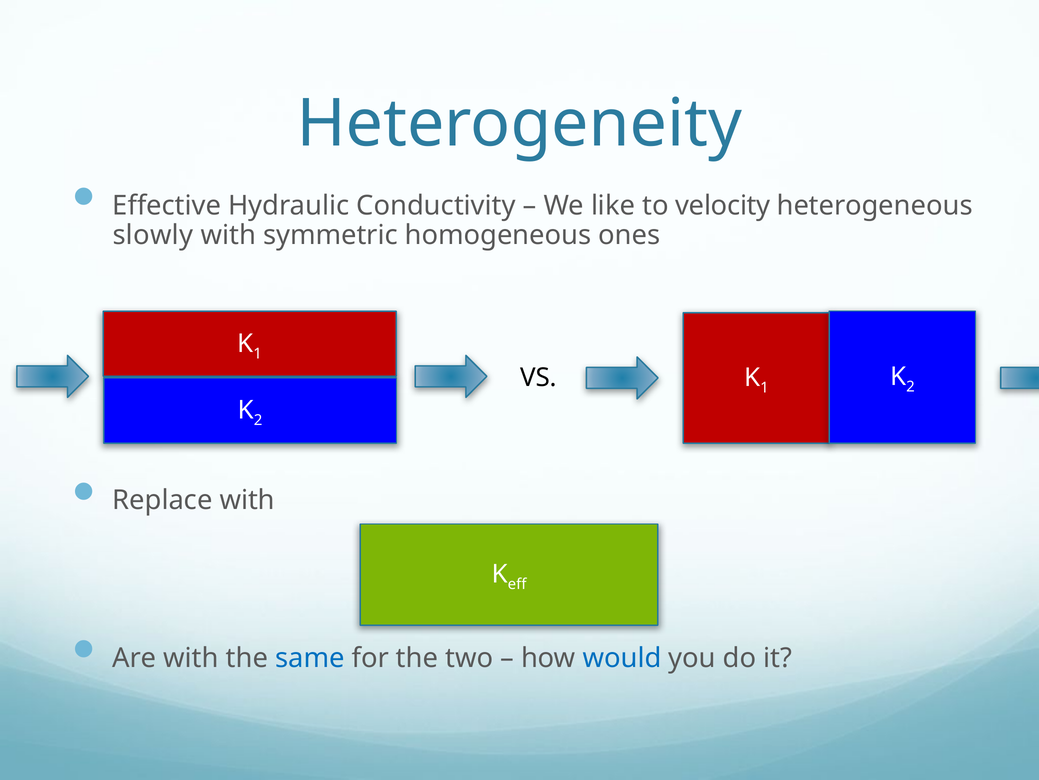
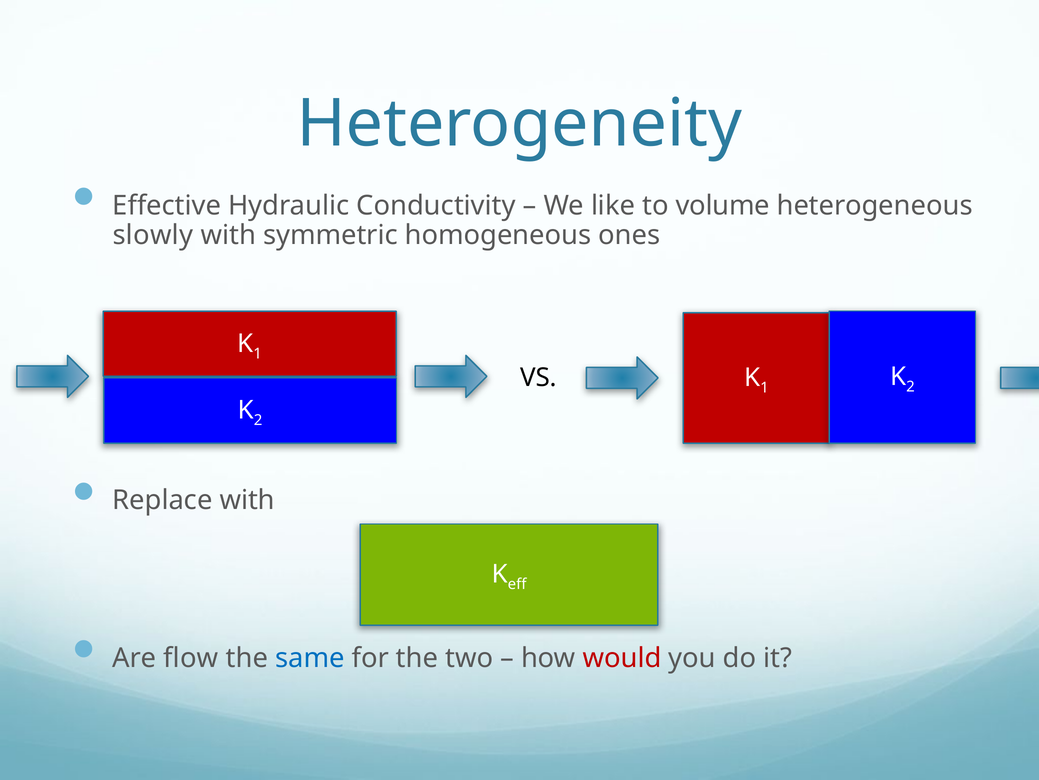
velocity: velocity -> volume (723, 205)
Are with: with -> flow (191, 657)
would colour: blue -> red (622, 657)
